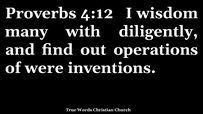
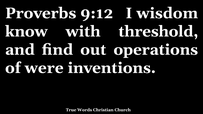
4:12: 4:12 -> 9:12 (97, 13)
many: many -> know (26, 32)
diligently: diligently -> threshold (158, 32)
